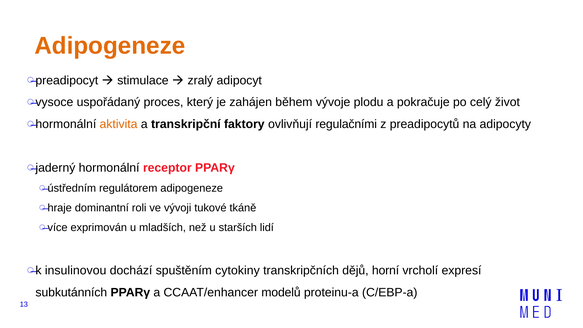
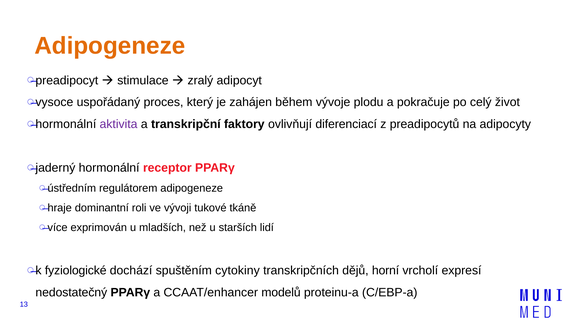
aktivita colour: orange -> purple (119, 124)
regulačními: regulačními -> diferenciací (346, 124)
insulinovou: insulinovou -> fyziologické (76, 271)
subkutánních: subkutánních -> nedostatečný (71, 292)
